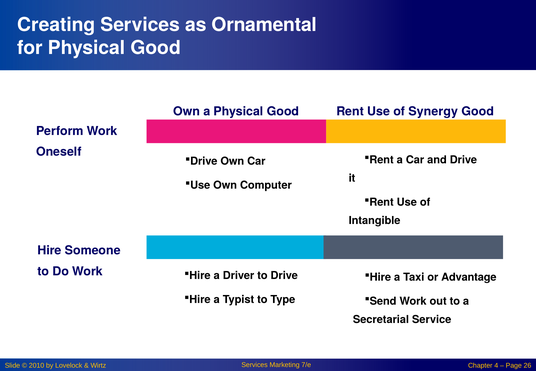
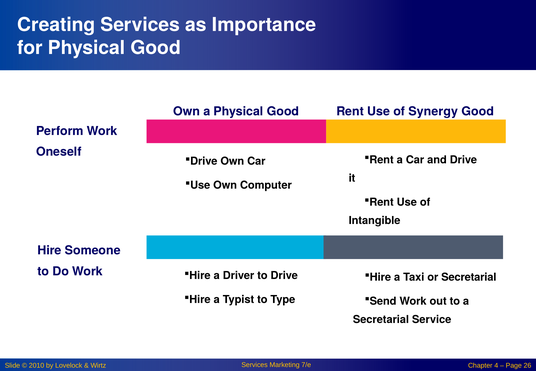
Ornamental: Ornamental -> Importance (264, 25)
or Advantage: Advantage -> Secretarial (469, 277)
